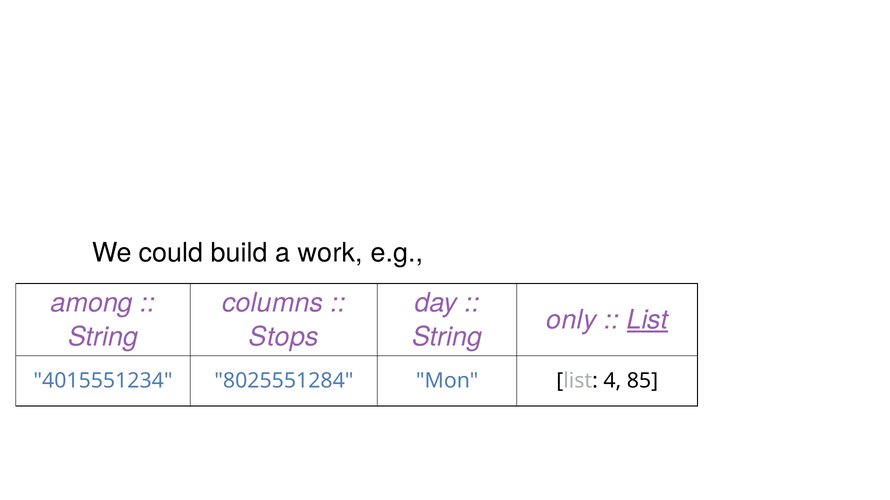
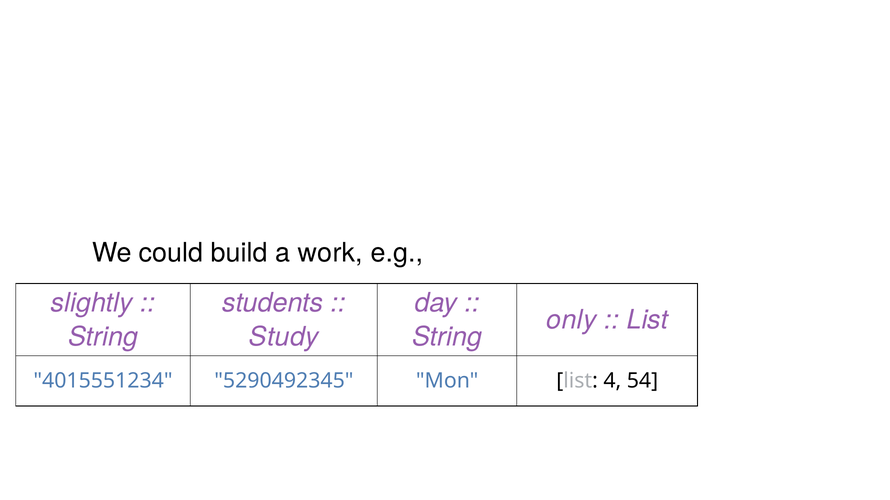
among: among -> slightly (92, 303)
columns: columns -> students (273, 303)
List underline: present -> none (648, 320)
Stops: Stops -> Study (284, 337)
8025551284: 8025551284 -> 5290492345 (284, 381)
85: 85 -> 54 (642, 381)
